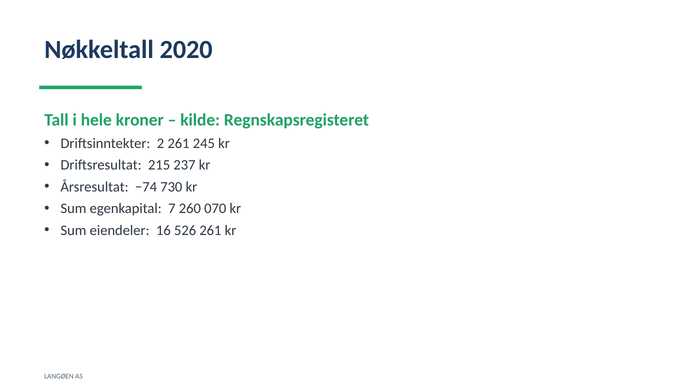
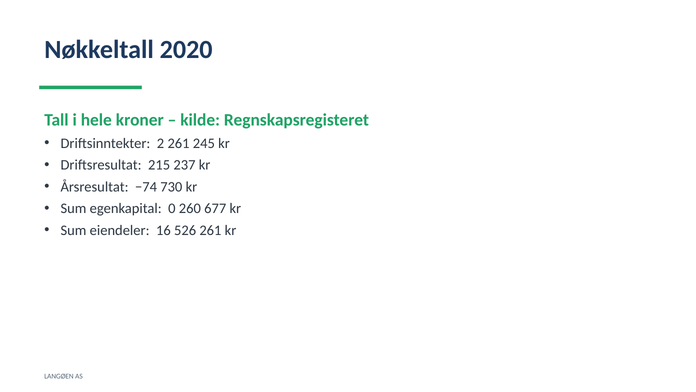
7: 7 -> 0 (172, 208)
070: 070 -> 677 (215, 208)
